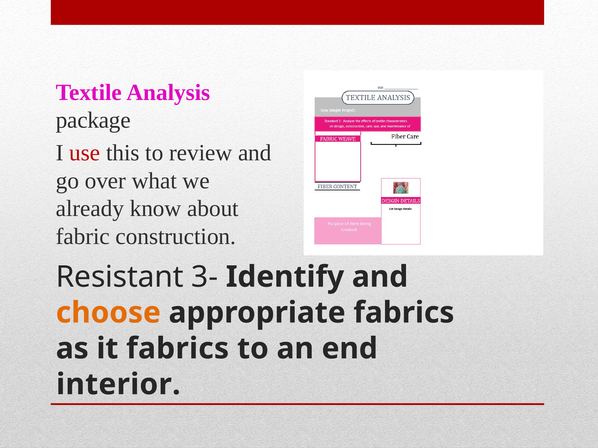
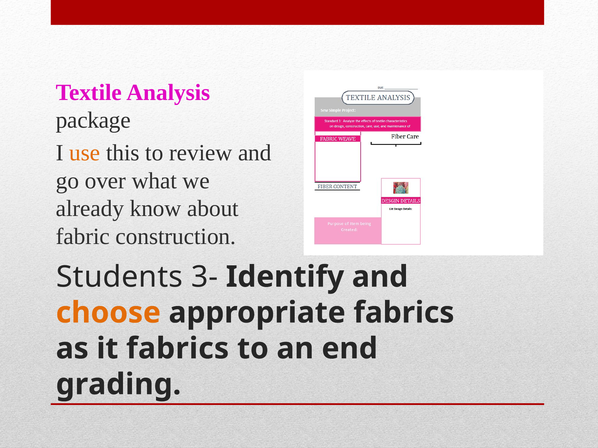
use colour: red -> orange (85, 153)
Resistant: Resistant -> Students (120, 277)
interior: interior -> grading (118, 385)
